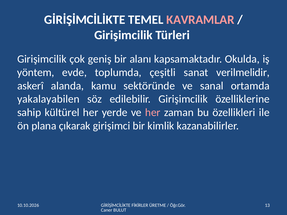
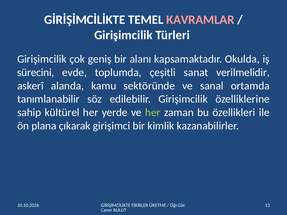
yöntem: yöntem -> sürecini (36, 72)
yakalayabilen: yakalayabilen -> tanımlanabilir (48, 99)
her colour: pink -> light green (153, 113)
